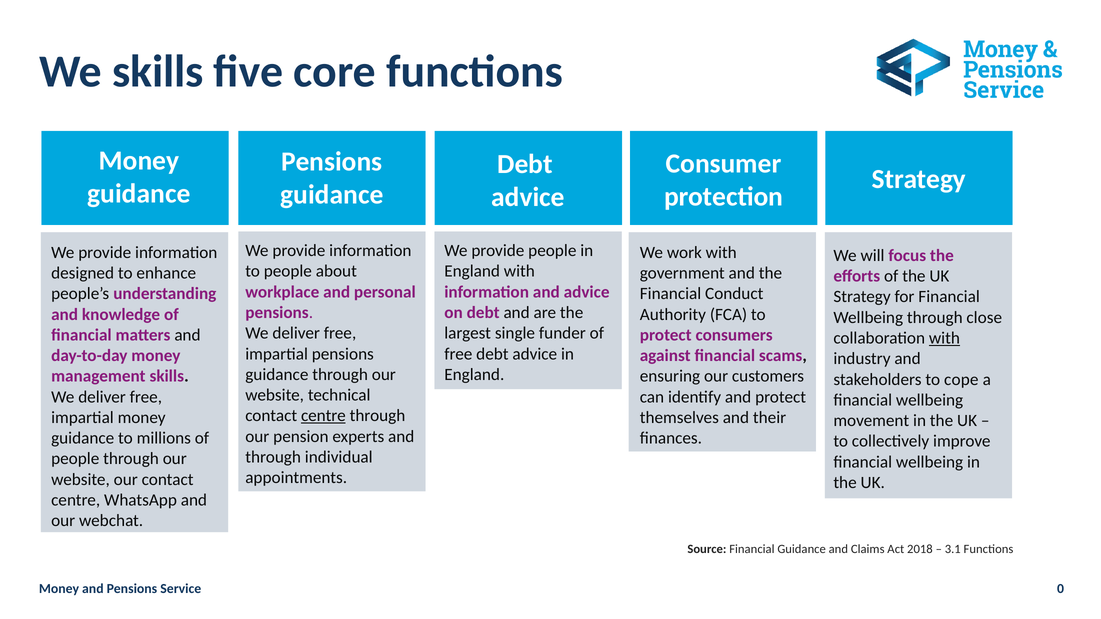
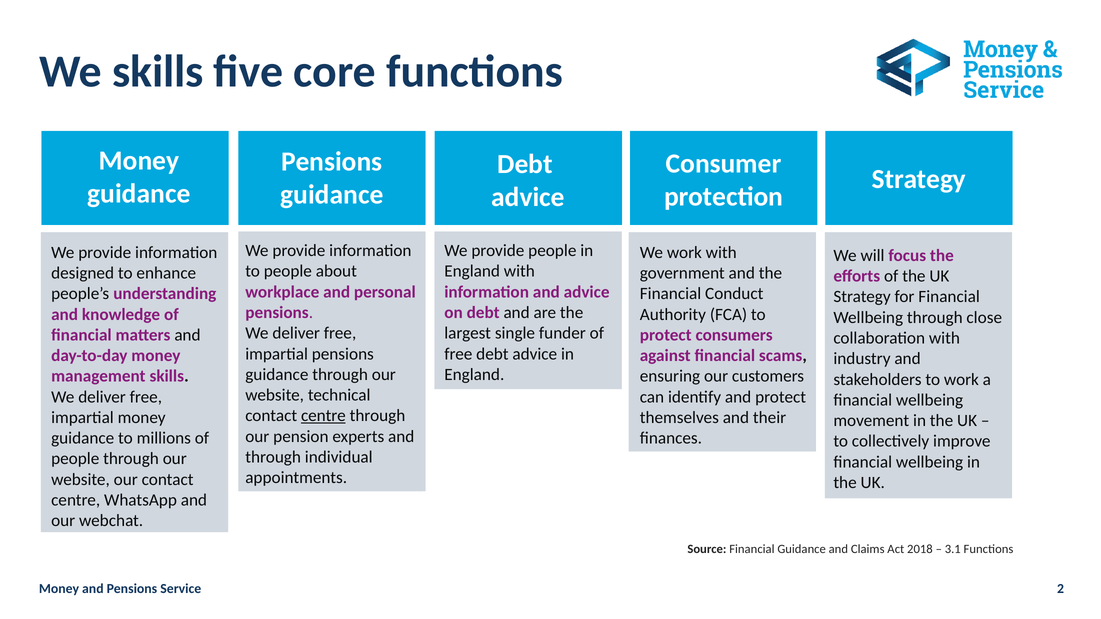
with underline: present -> none (944, 338)
to cope: cope -> work (961, 380)
0: 0 -> 2 (1060, 589)
